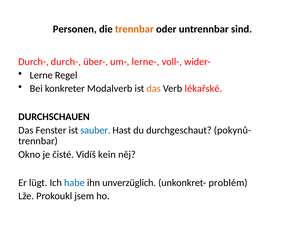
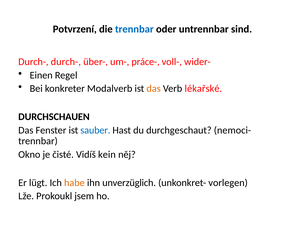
Personen: Personen -> Potvrzení (75, 29)
trennbar colour: orange -> blue (134, 29)
lerne-: lerne- -> práce- (146, 62)
Lerne: Lerne -> Einen (41, 75)
pokynů-: pokynů- -> nemoci- (232, 130)
habe colour: blue -> orange (74, 182)
problém: problém -> vorlegen (228, 182)
